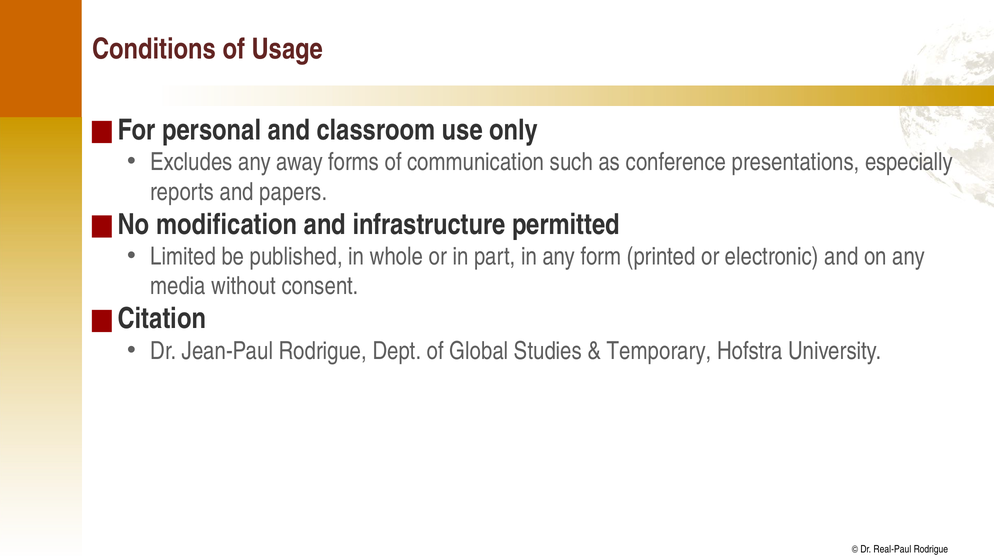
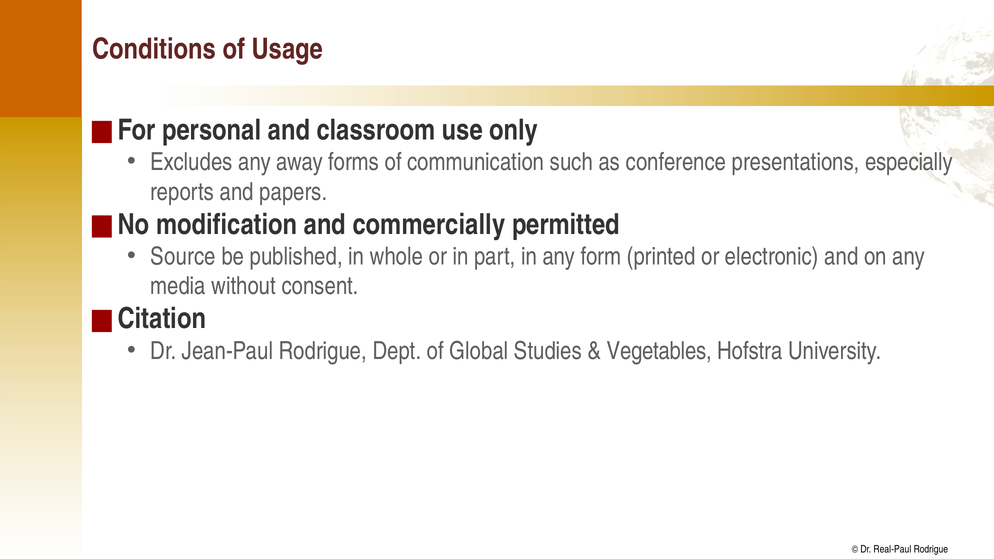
infrastructure: infrastructure -> commercially (429, 224)
Limited: Limited -> Source (183, 257)
Temporary: Temporary -> Vegetables (659, 351)
